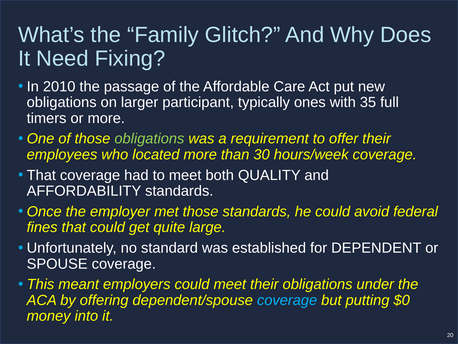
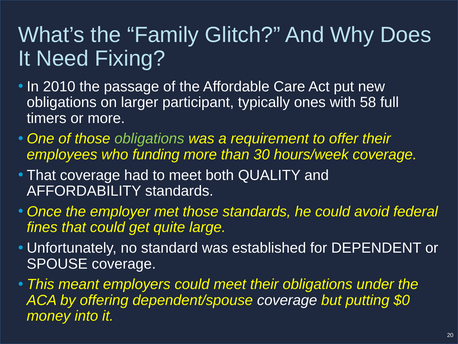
35: 35 -> 58 (368, 102)
located: located -> funding (156, 154)
coverage colour: light blue -> white (287, 300)
